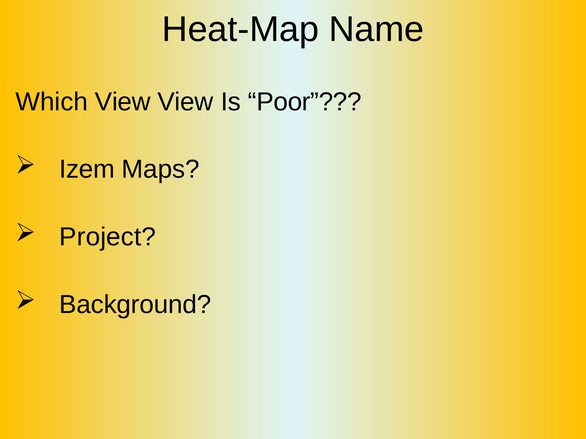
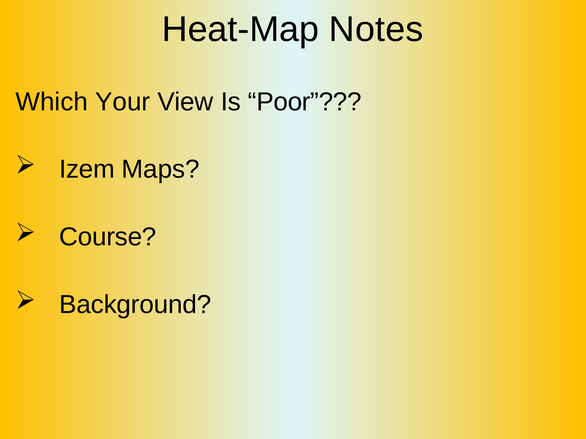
Name: Name -> Notes (376, 29)
Which View: View -> Your (123, 102)
Project: Project -> Course (108, 237)
